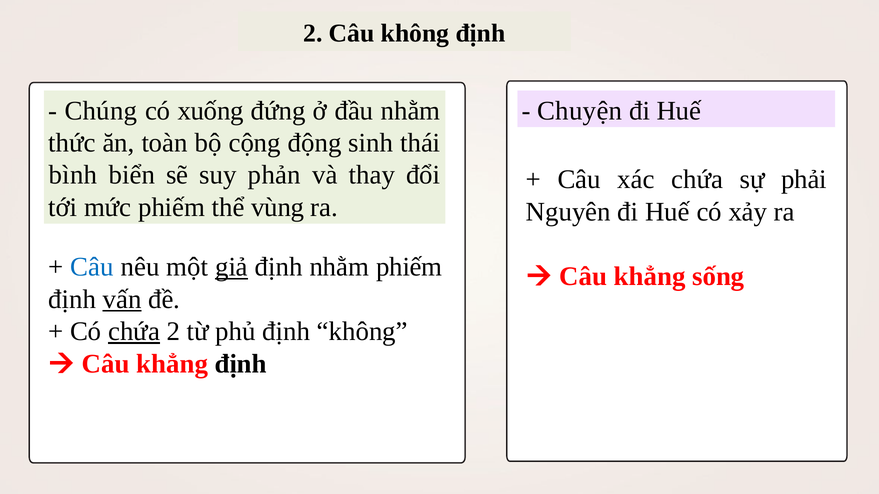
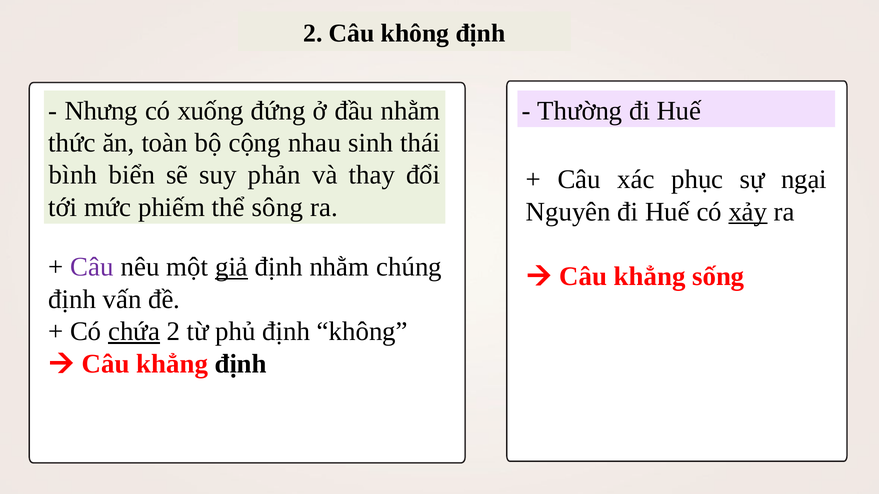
Chúng: Chúng -> Nhưng (101, 111)
Chuyện: Chuyện -> Thường (580, 111)
động: động -> nhau (314, 143)
xác chứa: chứa -> phục (697, 180)
phải: phải -> ngại (804, 180)
vùng: vùng -> sông (277, 207)
xảy underline: none -> present (748, 212)
Câu colour: blue -> purple (92, 267)
nhằm phiếm: phiếm -> chúng (409, 267)
vấn underline: present -> none (122, 300)
